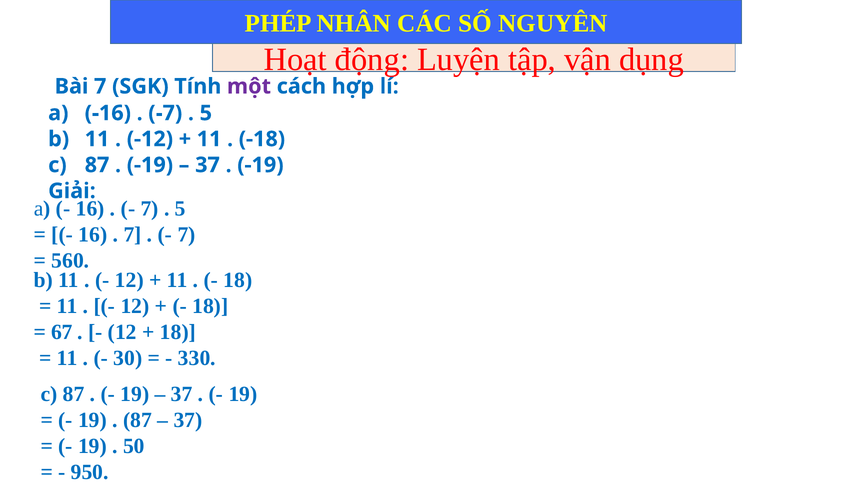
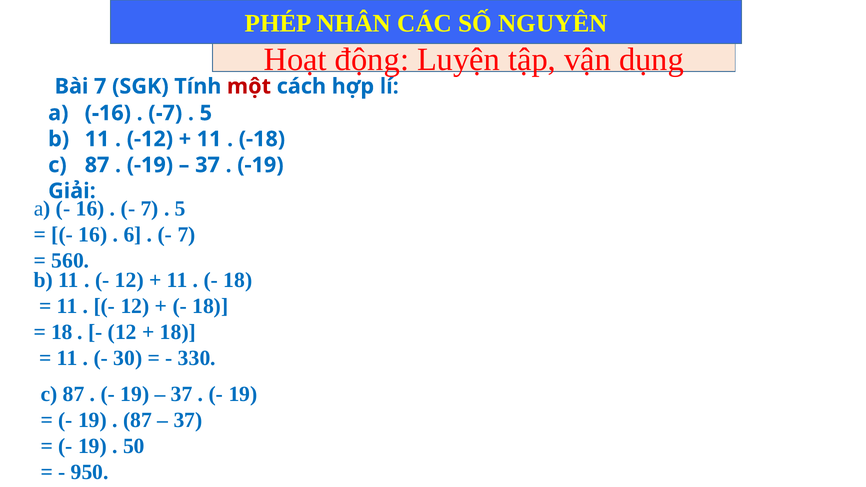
một colour: purple -> red (249, 86)
7: 7 -> 6 (133, 234)
67: 67 -> 18 (62, 332)
